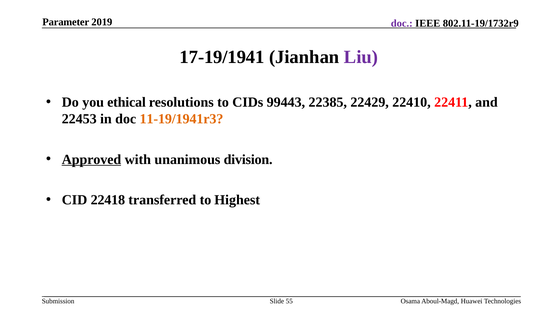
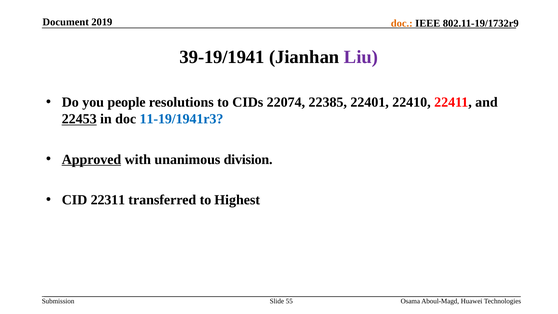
Parameter: Parameter -> Document (66, 22)
doc colour: purple -> orange (402, 23)
17-19/1941: 17-19/1941 -> 39-19/1941 (222, 57)
ethical: ethical -> people (127, 102)
99443: 99443 -> 22074 (286, 102)
22429: 22429 -> 22401 (370, 102)
22453 underline: none -> present (79, 119)
11-19/1941r3 colour: orange -> blue (181, 119)
22418: 22418 -> 22311 (108, 200)
